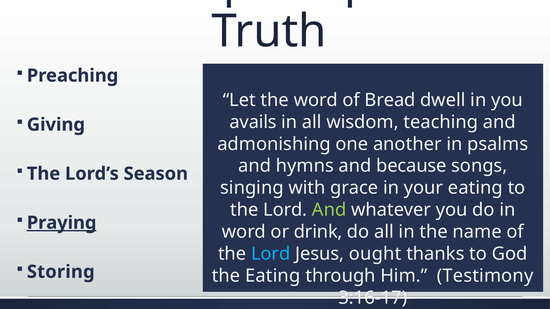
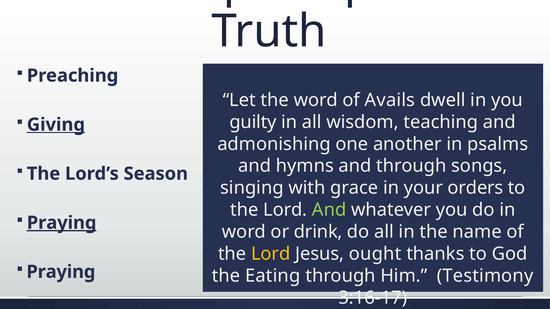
Bread: Bread -> Avails (390, 100)
avails: avails -> guilty (253, 122)
Giving underline: none -> present (56, 125)
and because: because -> through (411, 166)
your eating: eating -> orders (475, 188)
Lord colour: light blue -> yellow (271, 254)
Storing: Storing -> Praying (61, 272)
